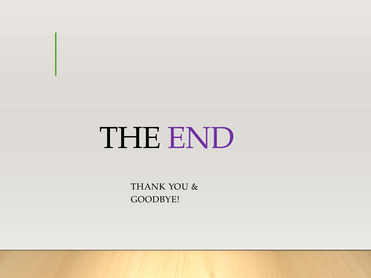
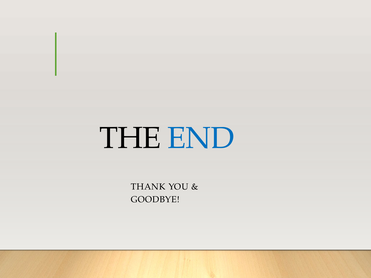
END colour: purple -> blue (201, 138)
